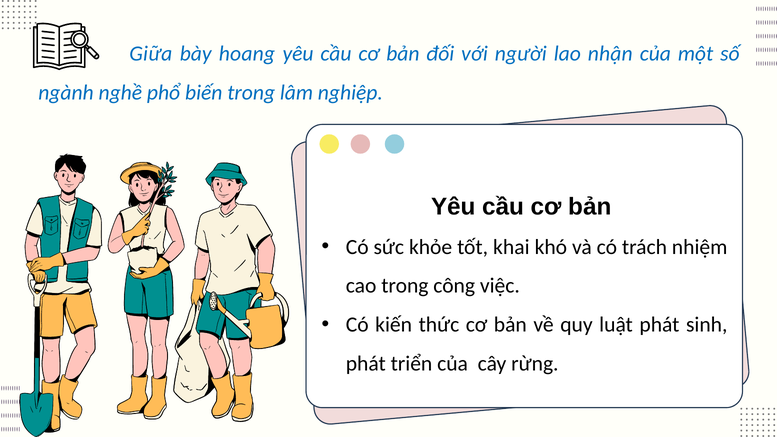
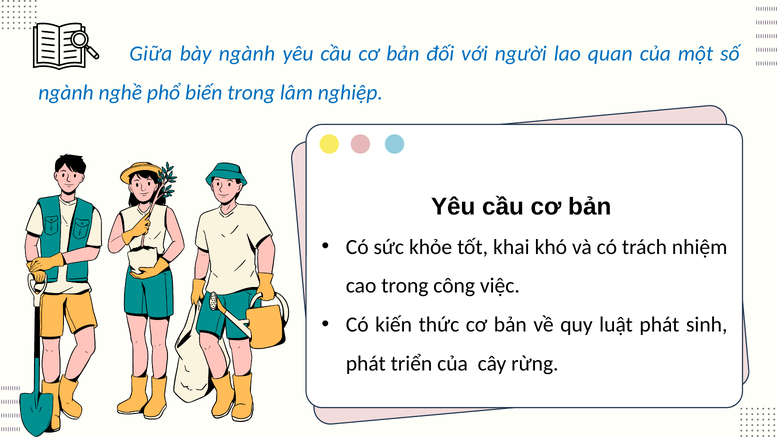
bày hoang: hoang -> ngành (247, 54)
nhận: nhận -> quan (610, 54)
